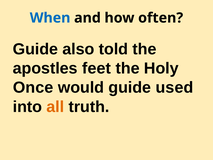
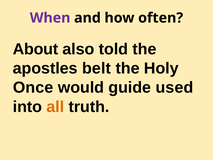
When colour: blue -> purple (50, 18)
Guide: Guide -> About (35, 49)
feet: feet -> belt (96, 68)
